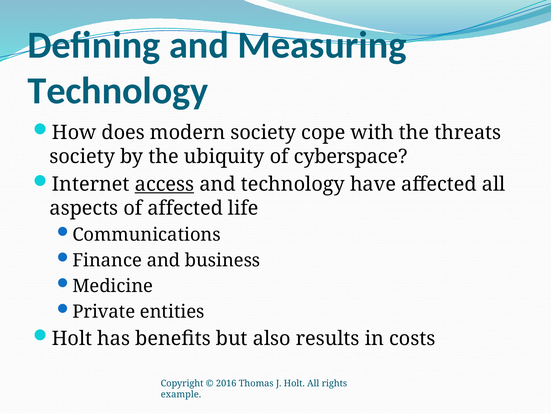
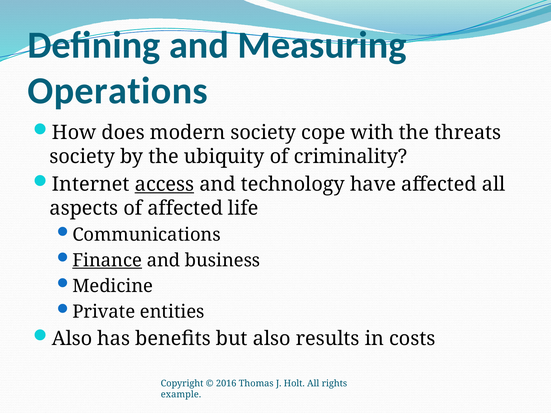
Technology: Technology -> Operations (118, 91)
cyberspace: cyberspace -> criminality (351, 157)
Finance underline: none -> present (107, 260)
Holt: Holt -> Also (72, 339)
